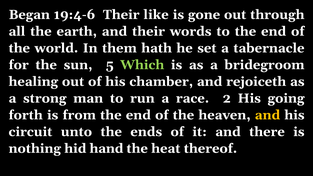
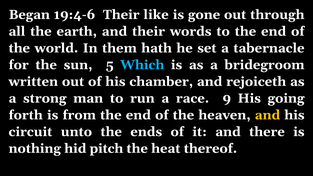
Which colour: light green -> light blue (142, 65)
healing: healing -> written (33, 82)
2: 2 -> 9 (227, 98)
hand: hand -> pitch (106, 149)
